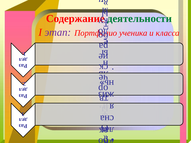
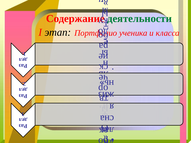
этап colour: purple -> black (58, 32)
